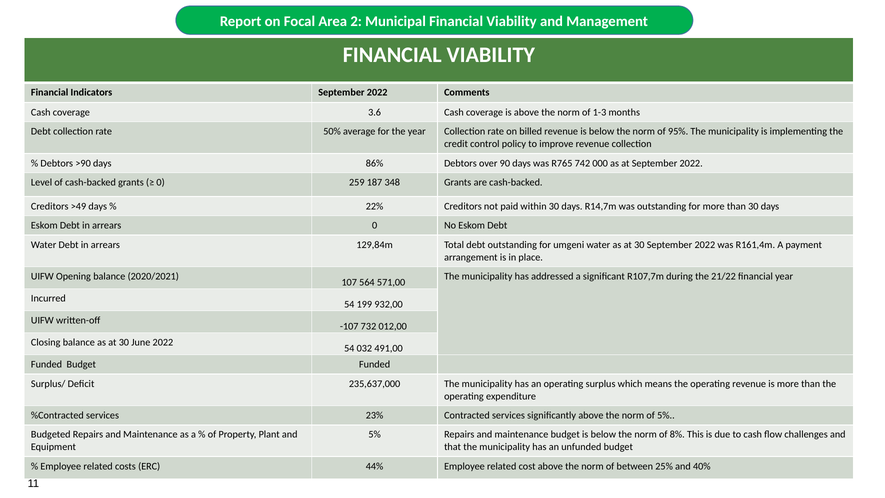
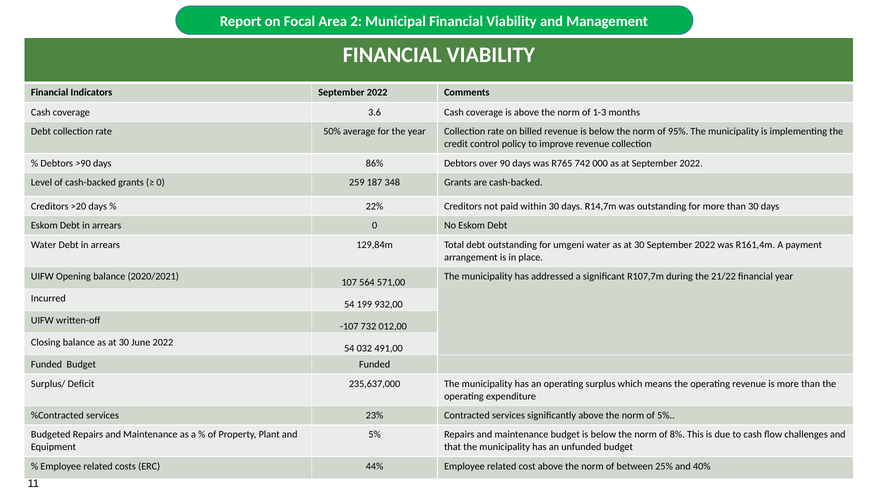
>49: >49 -> >20 (78, 206)
